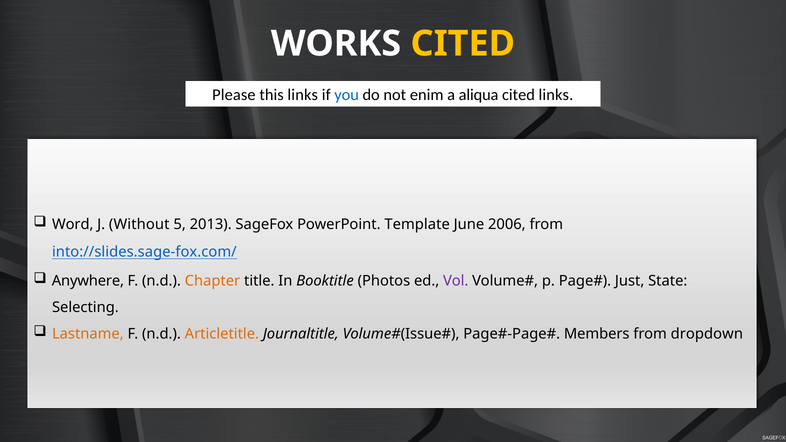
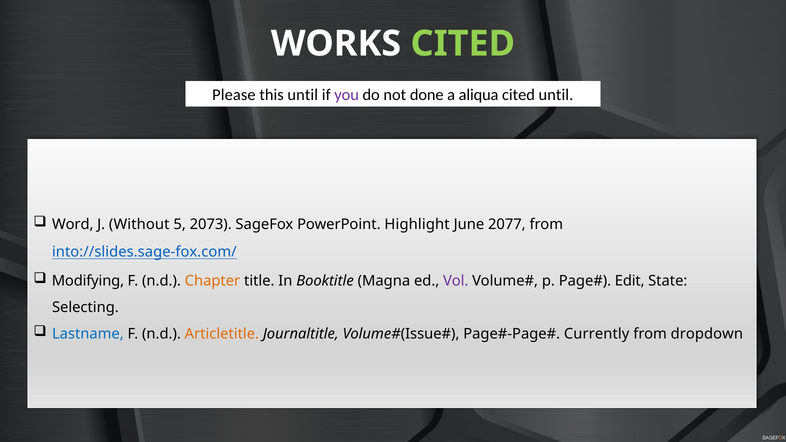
CITED colour: yellow -> light green (463, 44)
this links: links -> until (303, 95)
you colour: blue -> purple (347, 95)
enim: enim -> done (427, 95)
cited links: links -> until (556, 95)
2013: 2013 -> 2073 (211, 224)
Template: Template -> Highlight (417, 224)
2006: 2006 -> 2077 (507, 224)
Anywhere: Anywhere -> Modifying (88, 281)
Photos: Photos -> Magna (384, 281)
Just: Just -> Edit (630, 281)
Lastname colour: orange -> blue (88, 334)
Members: Members -> Currently (597, 334)
